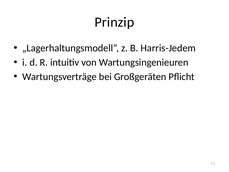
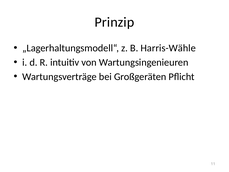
Harris-Jedem: Harris-Jedem -> Harris-Wähle (168, 48)
